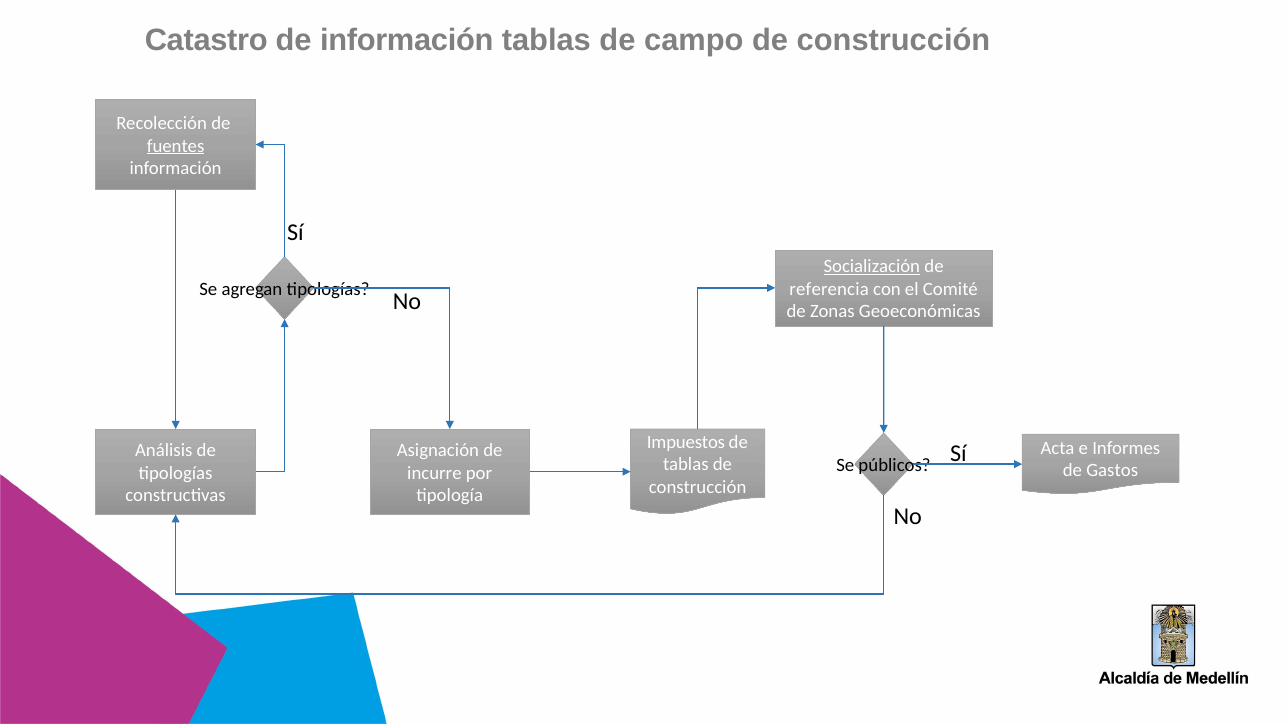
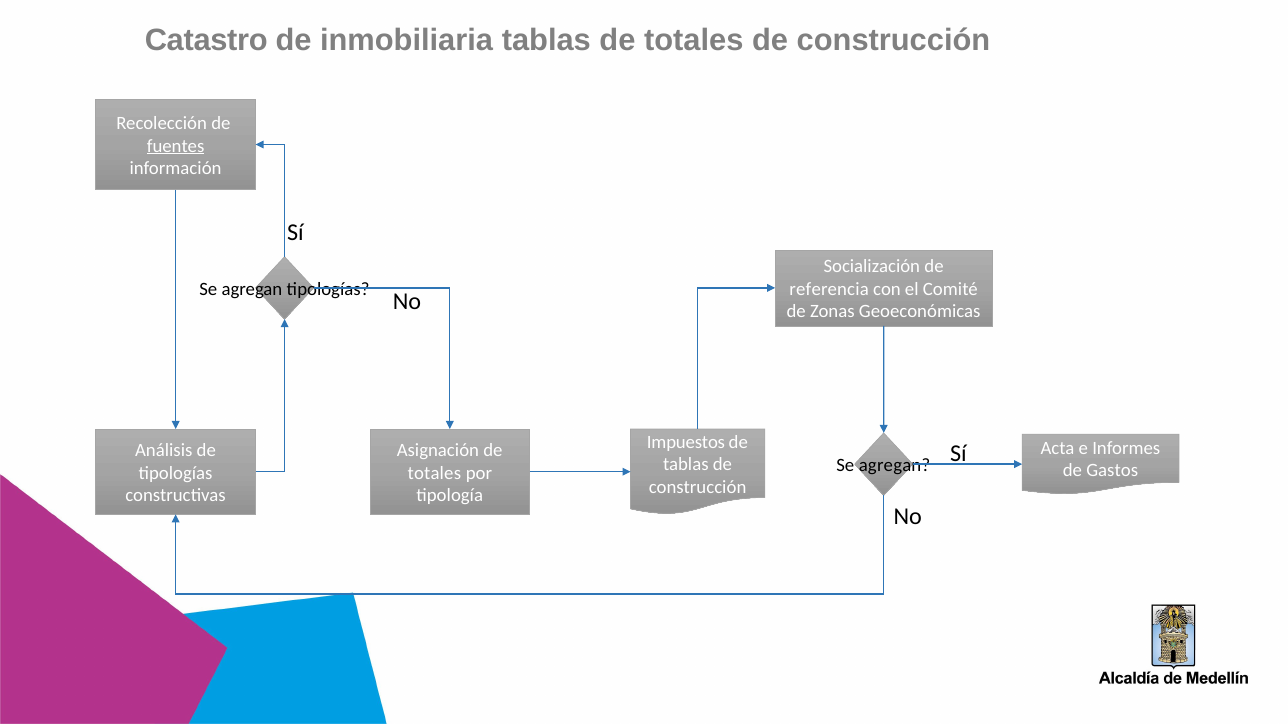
de información: información -> inmobiliaria (407, 40)
tablas de campo: campo -> totales (694, 40)
Socialización underline: present -> none (872, 267)
públicos: públicos -> agregan (895, 466)
incurre: incurre -> totales (434, 473)
